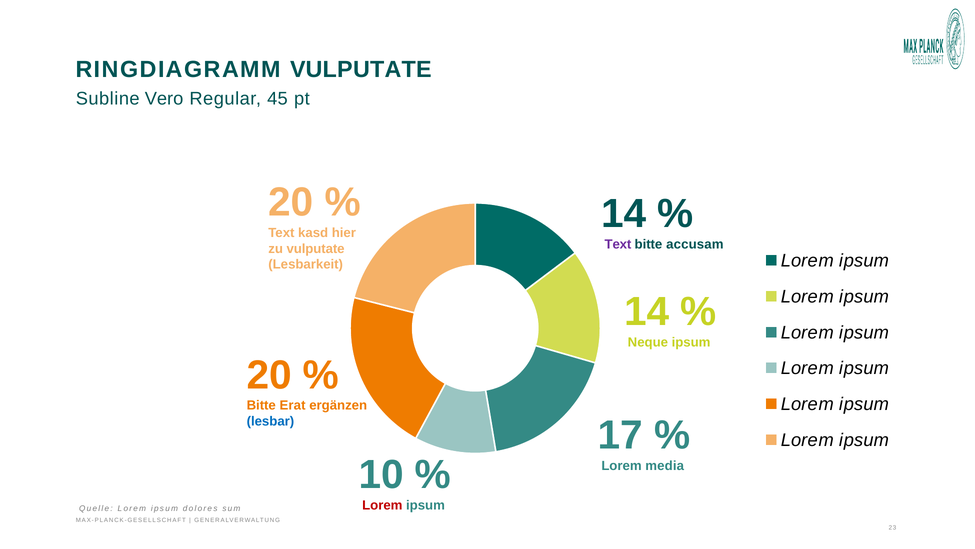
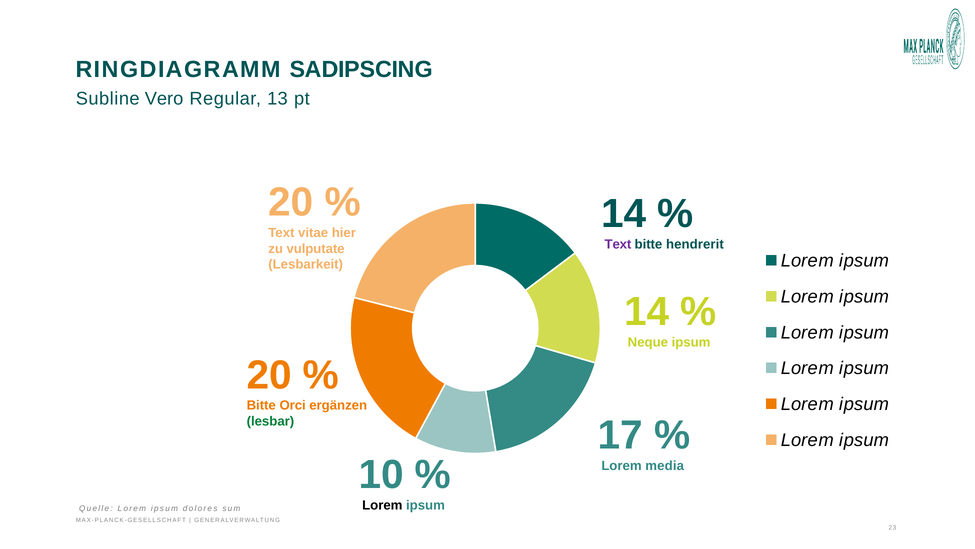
RINGDIAGRAMM VULPUTATE: VULPUTATE -> SADIPSCING (361, 69)
45: 45 -> 13 (277, 98)
kasd: kasd -> vitae (313, 233)
accusam: accusam -> hendrerit (695, 244)
Erat: Erat -> Orci (293, 405)
lesbar colour: blue -> green (270, 421)
Lorem colour: red -> black (382, 505)
